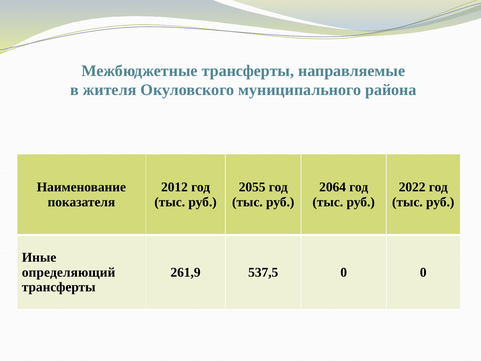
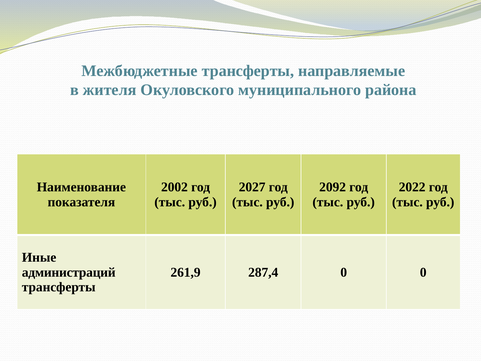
2012: 2012 -> 2002 (174, 187)
2055: 2055 -> 2027 (252, 187)
2064: 2064 -> 2092 (333, 187)
определяющий: определяющий -> администраций (69, 272)
537,5: 537,5 -> 287,4 (263, 272)
